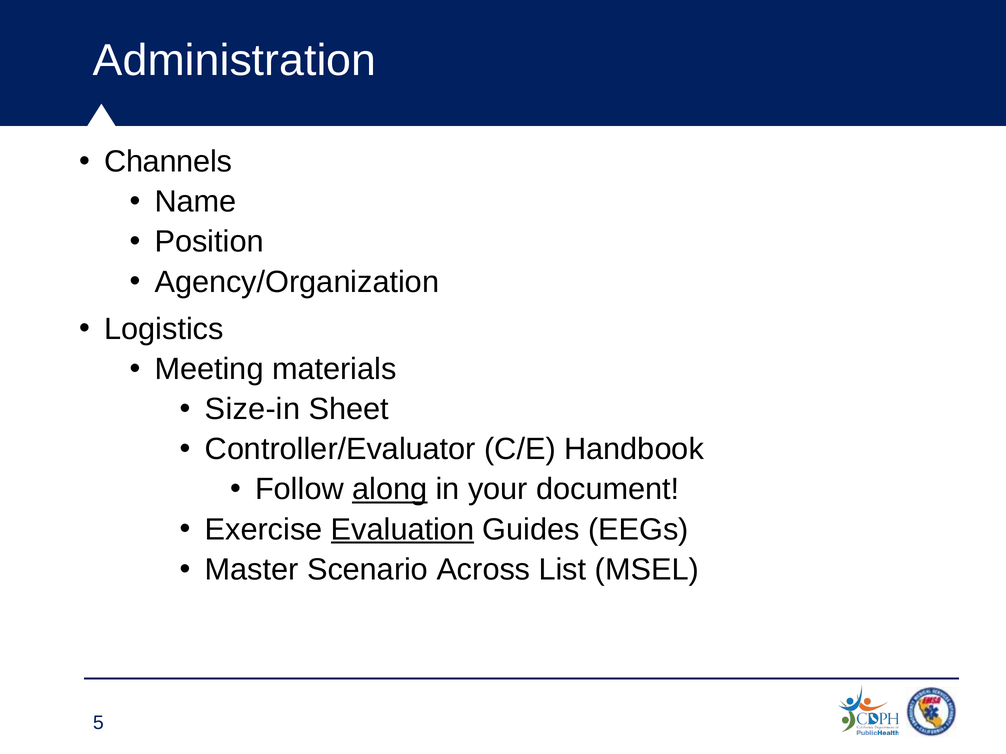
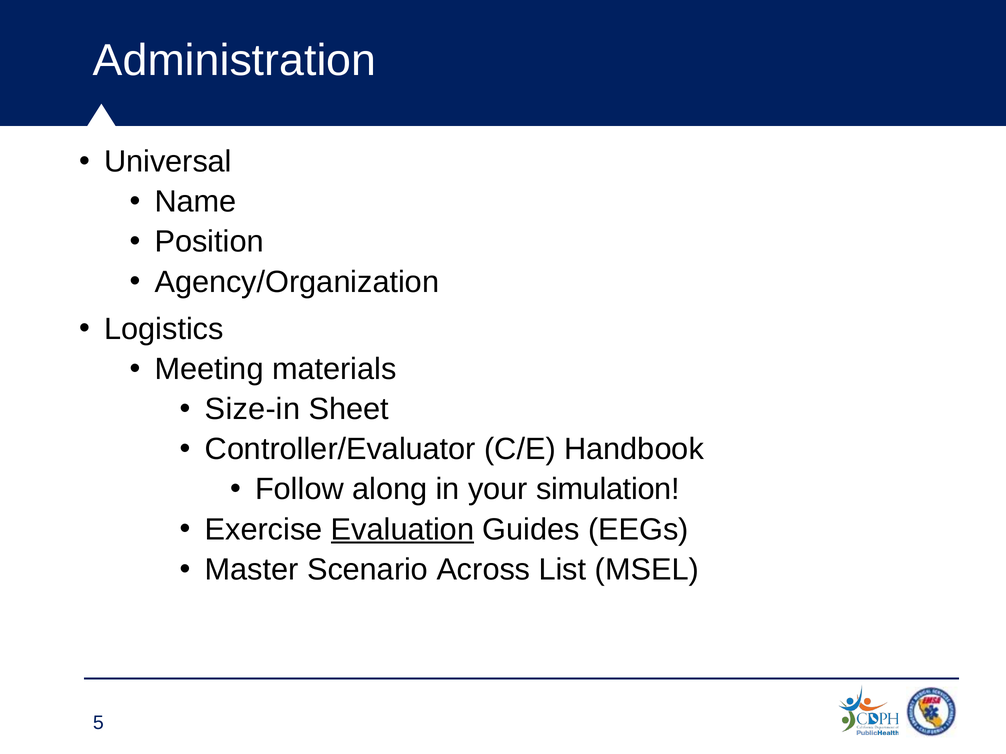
Channels: Channels -> Universal (168, 162)
along underline: present -> none (390, 490)
document: document -> simulation (608, 490)
